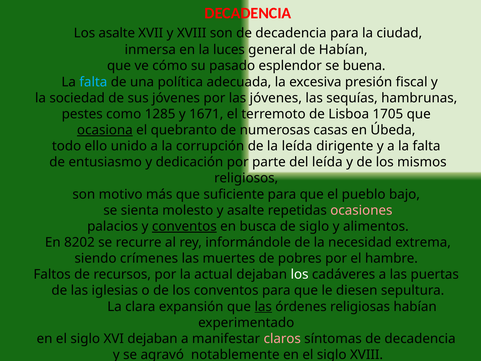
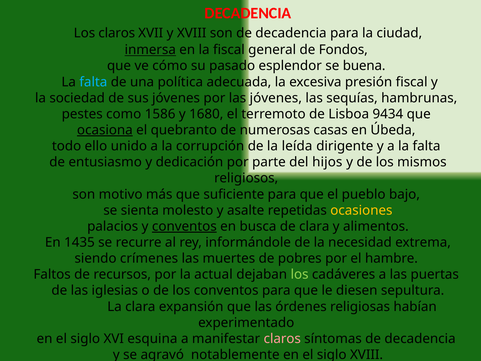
Los asalte: asalte -> claros (117, 33)
inmersa underline: none -> present (150, 50)
la luces: luces -> fiscal (229, 50)
de Habían: Habían -> Fondos (343, 50)
1285: 1285 -> 1586 (160, 114)
1671: 1671 -> 1680 (206, 114)
1705: 1705 -> 9434 (388, 114)
del leída: leída -> hijos (327, 162)
ocasiones colour: pink -> yellow (361, 210)
de siglo: siglo -> clara (314, 226)
8202: 8202 -> 1435 (79, 242)
los colour: white -> light green (300, 274)
las underline: present -> none (263, 306)
XVI dejaban: dejaban -> esquina (152, 338)
